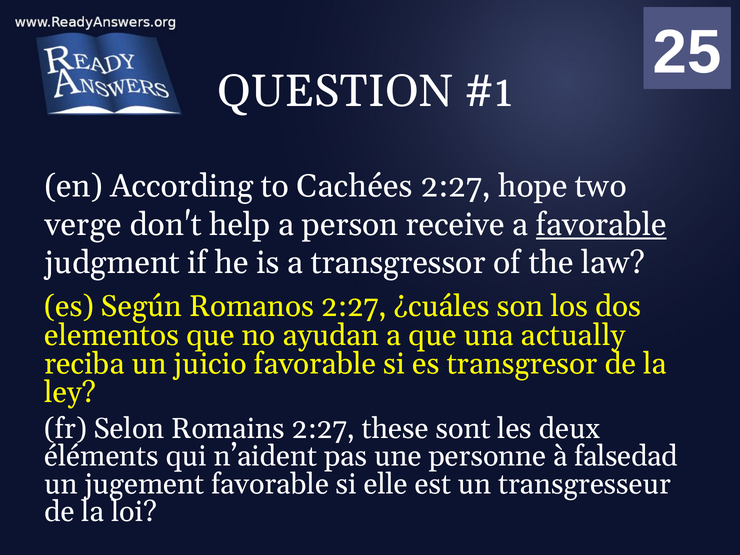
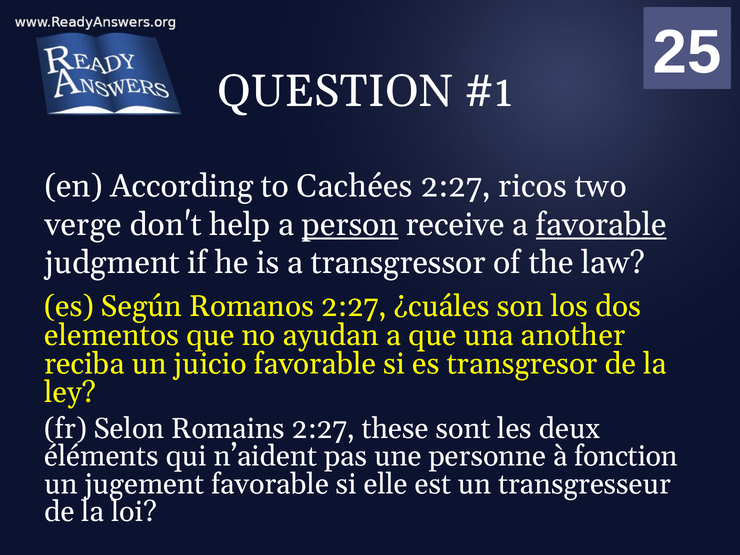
hope: hope -> ricos (533, 186)
person underline: none -> present (350, 225)
actually: actually -> another (573, 335)
falsedad: falsedad -> fonction (626, 456)
